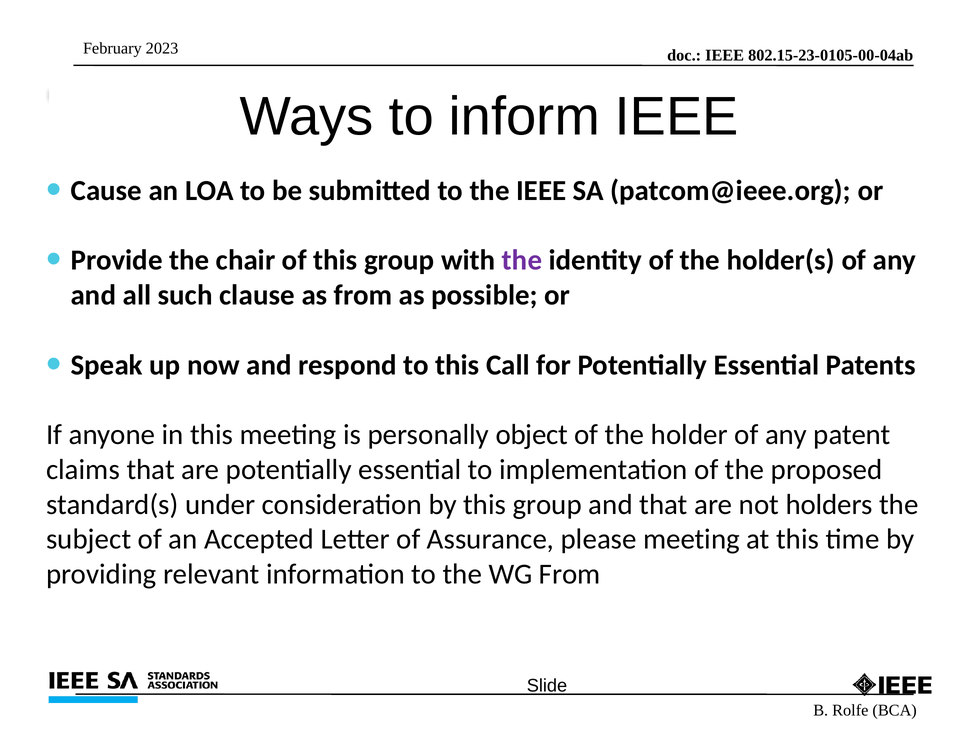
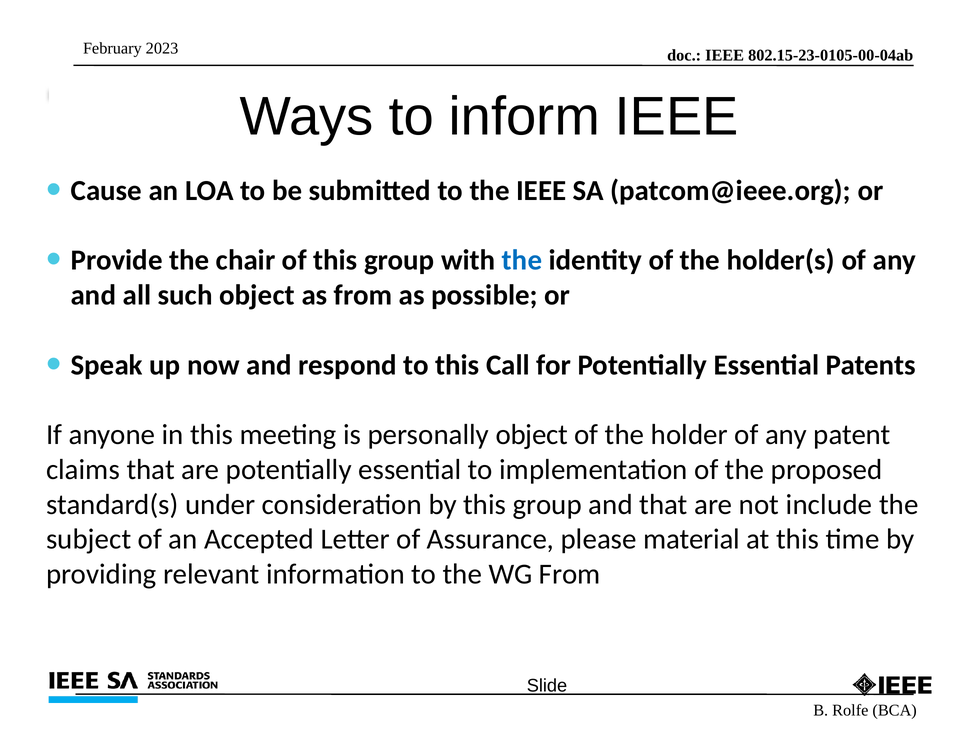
the colour: purple -> blue (522, 260)
such clause: clause -> object (257, 295)
holders: holders -> include (829, 504)
please meeting: meeting -> material (692, 539)
